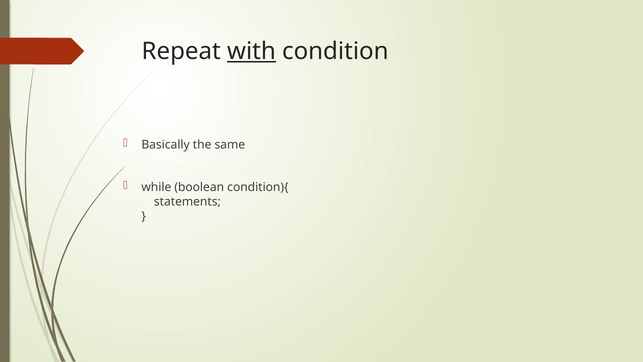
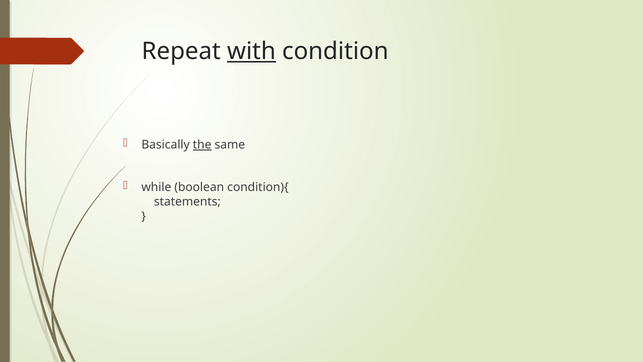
the underline: none -> present (202, 145)
